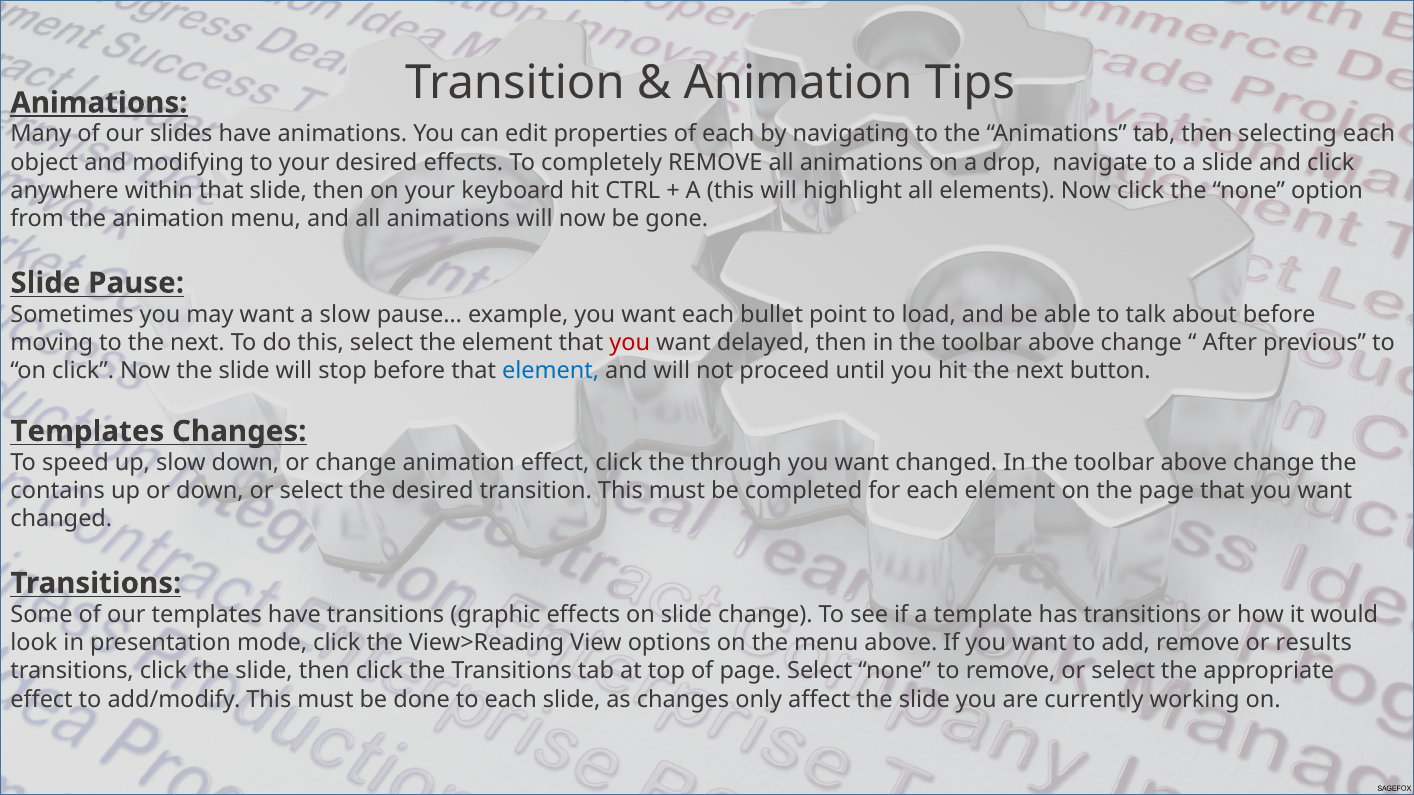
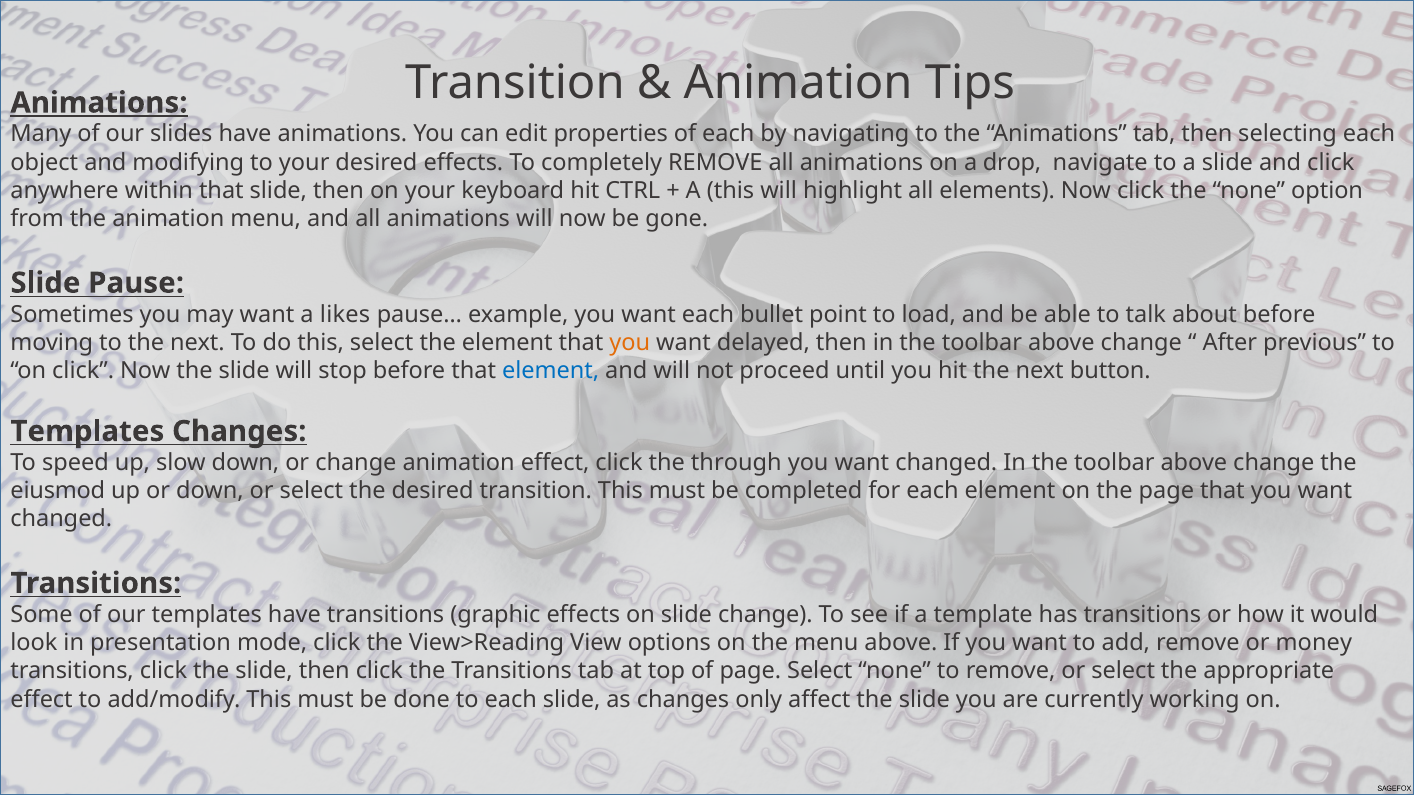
a slow: slow -> likes (345, 314)
you colour: red -> orange (630, 343)
contains: contains -> eiusmod (58, 491)
results: results -> money (1314, 643)
